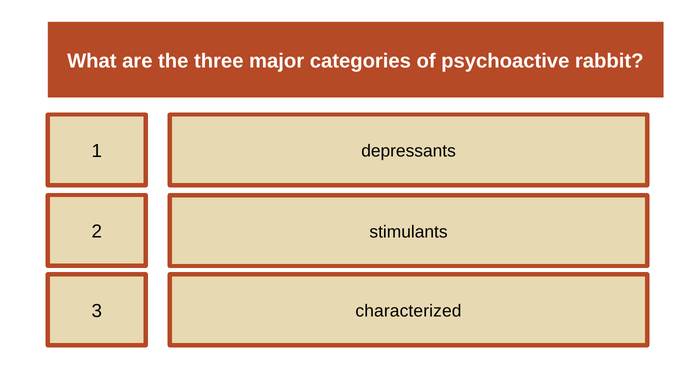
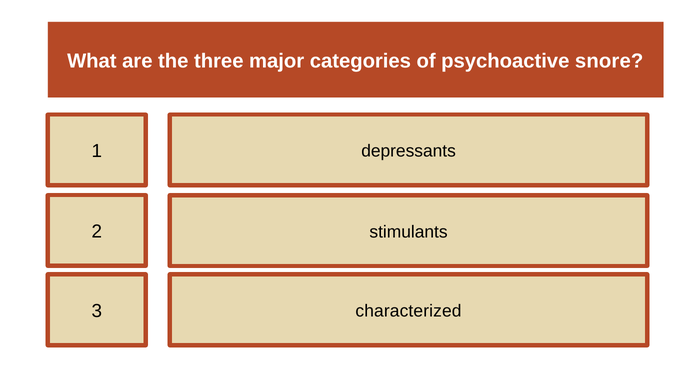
rabbit: rabbit -> snore (609, 61)
